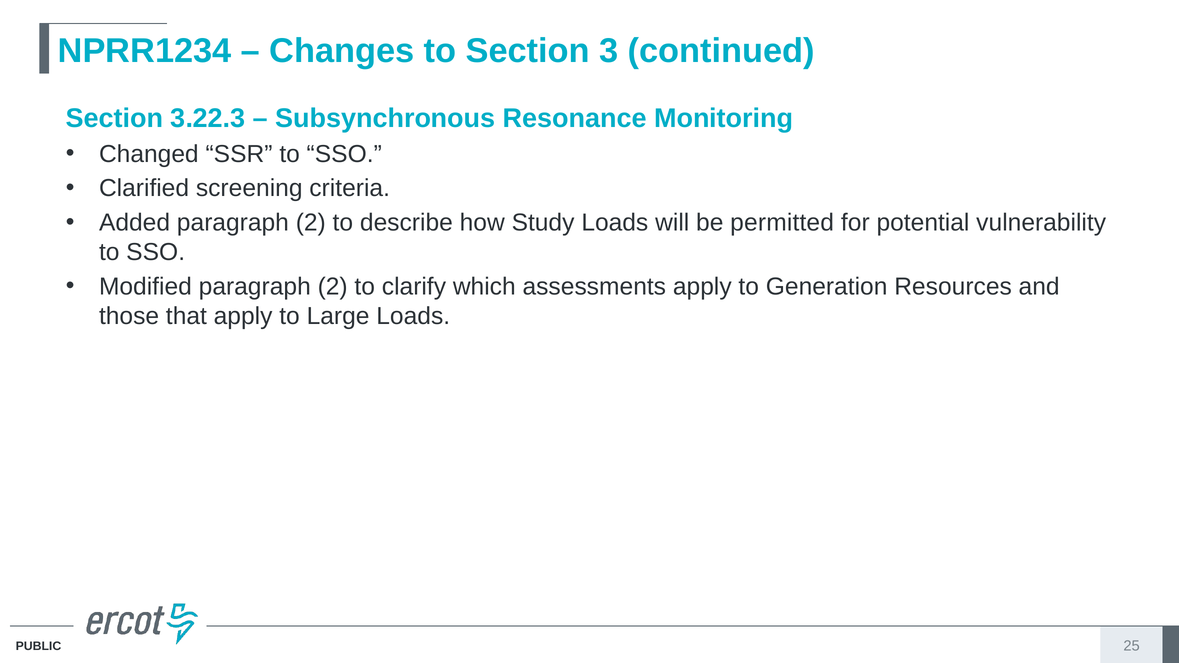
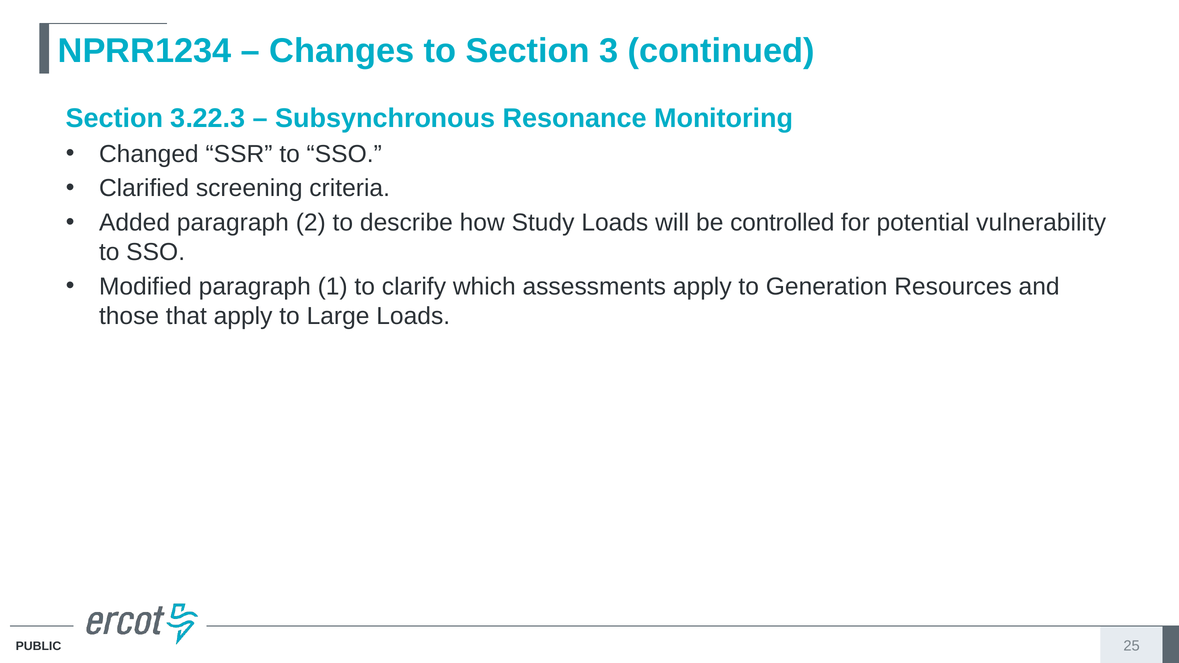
permitted: permitted -> controlled (782, 223)
Modified paragraph 2: 2 -> 1 (333, 287)
